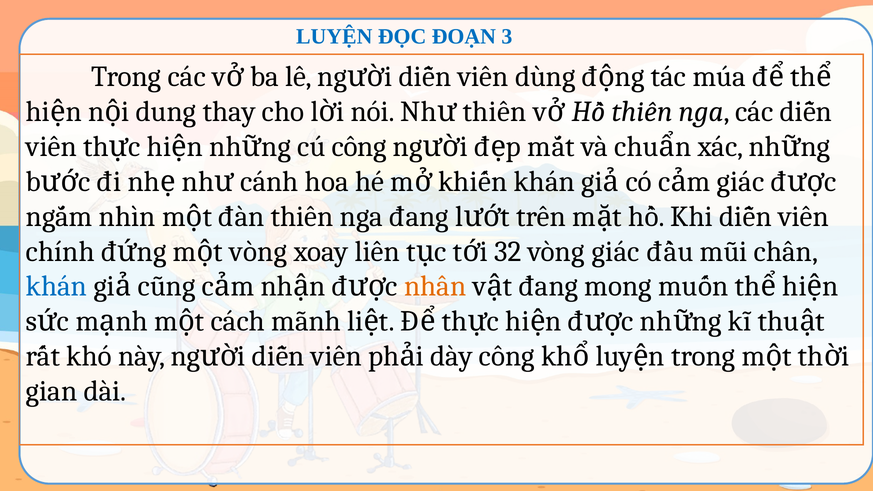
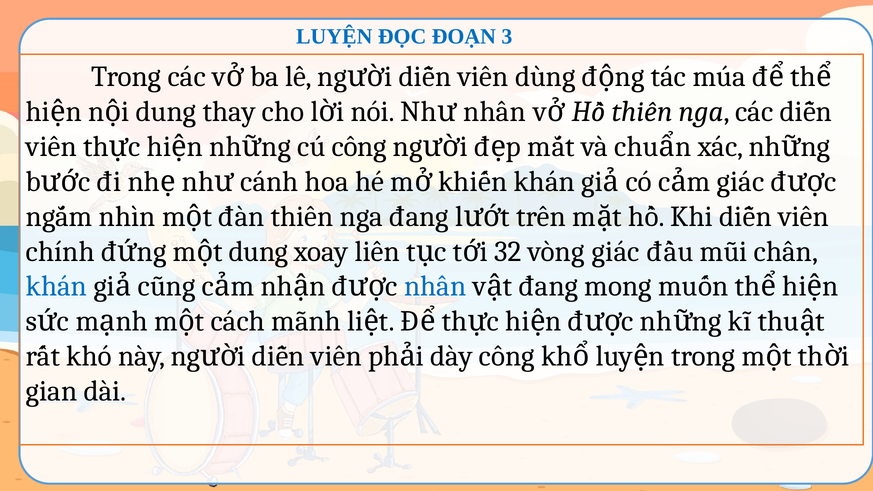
thiên: thiên -> nhân (495, 112)
vòng: vòng -> dung (258, 251)
nhân colour: orange -> blue (435, 286)
